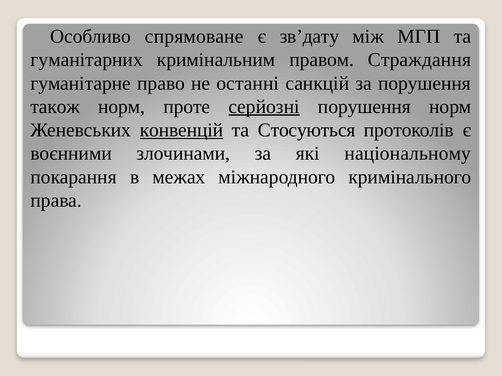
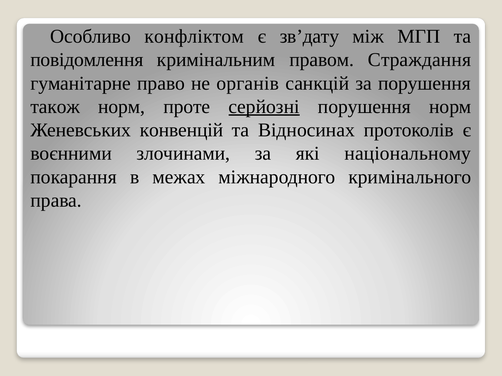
спрямоване: спрямоване -> конфліктом (194, 37)
гуманітарних: гуманітарних -> повідомлення (87, 60)
останні: останні -> органів (248, 83)
конвенцій underline: present -> none (182, 130)
Стосуються: Стосуються -> Відносинах (307, 130)
